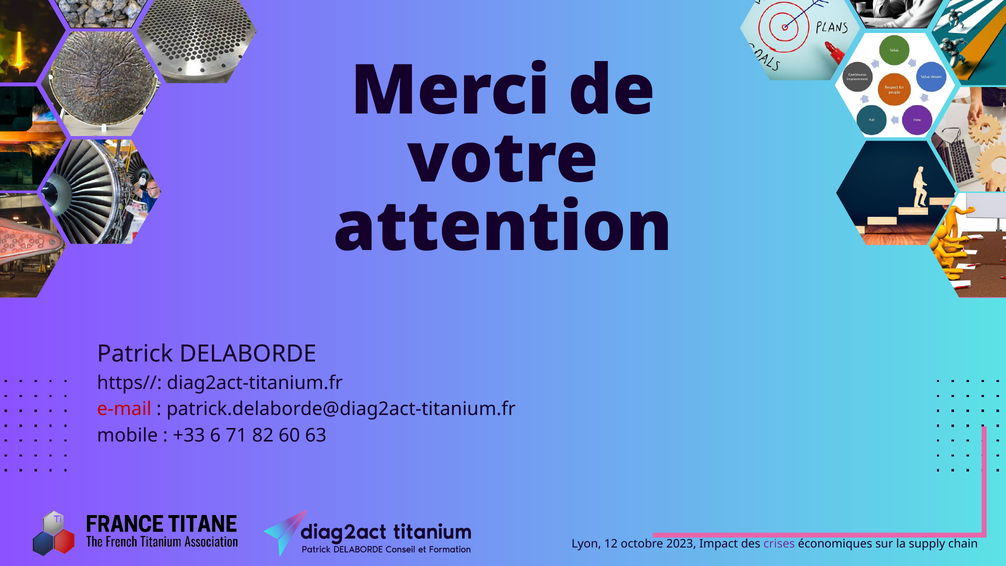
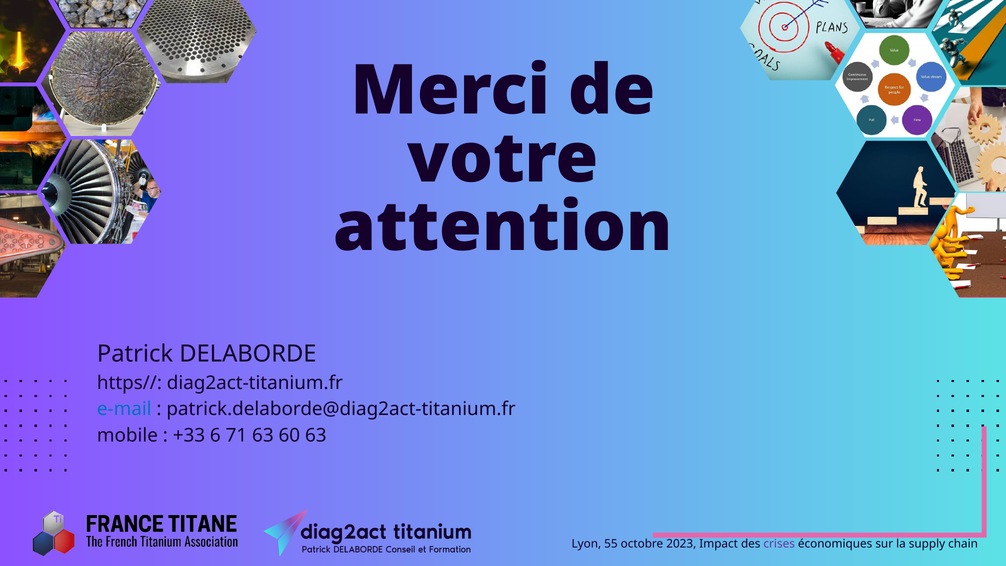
e-mail colour: red -> blue (124, 409)
71 82: 82 -> 63 (263, 436)
12: 12 -> 55 (611, 544)
